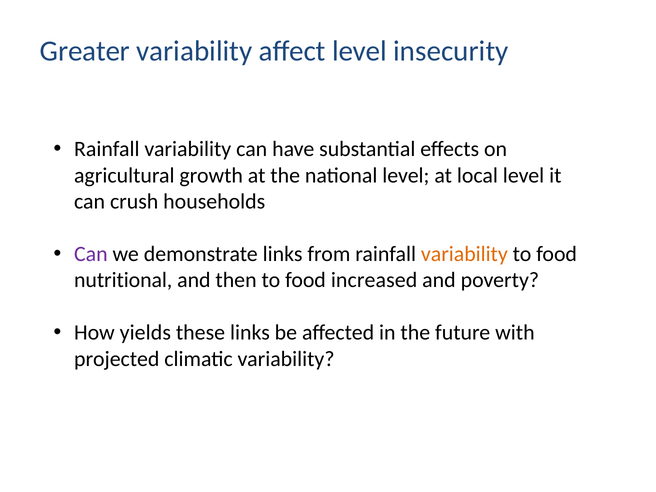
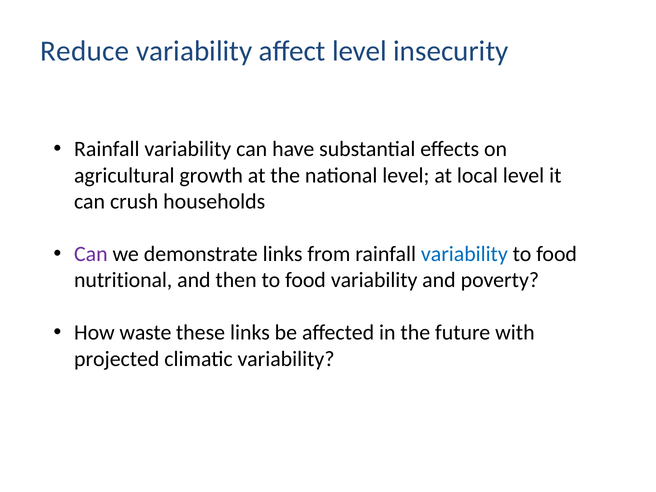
Greater: Greater -> Reduce (85, 51)
variability colour: orange -> blue (464, 254)
food increased: increased -> variability (374, 280)
yields: yields -> waste (145, 333)
